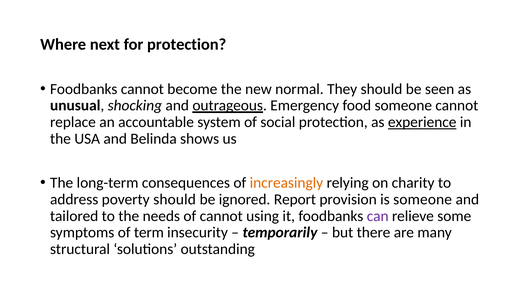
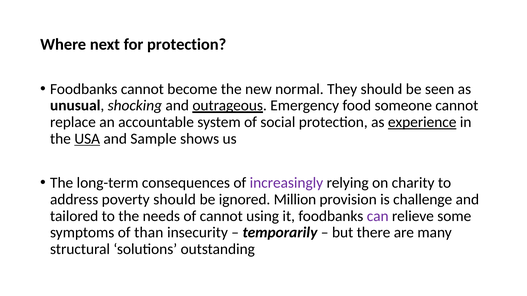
USA underline: none -> present (87, 139)
Belinda: Belinda -> Sample (153, 139)
increasingly colour: orange -> purple (286, 183)
Report: Report -> Million (295, 200)
is someone: someone -> challenge (423, 200)
term: term -> than (149, 233)
